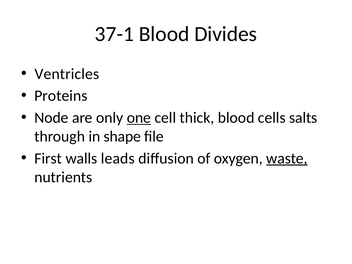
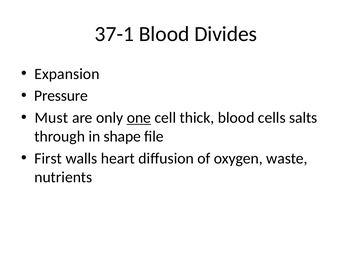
Ventricles: Ventricles -> Expansion (67, 74)
Proteins: Proteins -> Pressure (61, 96)
Node: Node -> Must (51, 118)
leads: leads -> heart (118, 158)
waste underline: present -> none (287, 158)
